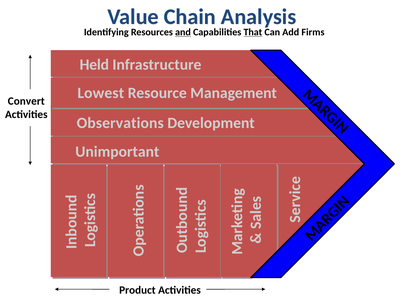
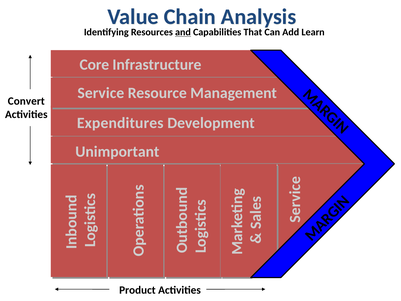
That underline: present -> none (253, 32)
Firms: Firms -> Learn (313, 32)
Held: Held -> Core (94, 65)
Lowest: Lowest -> Service (101, 93)
Observations: Observations -> Expenditures (120, 123)
